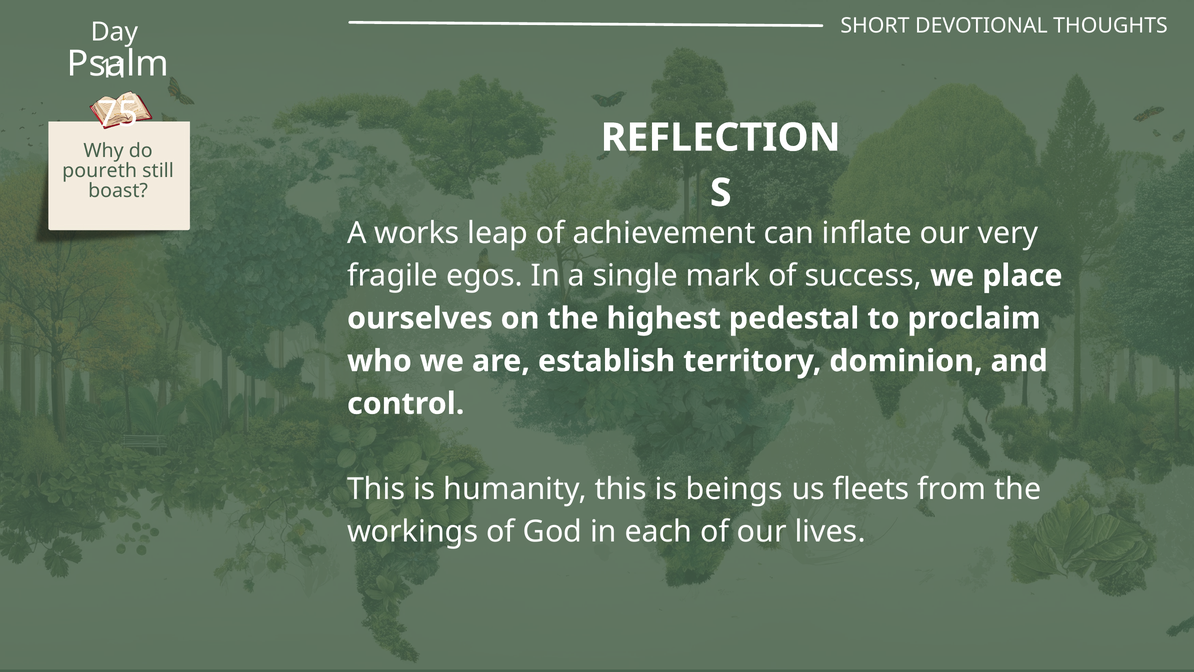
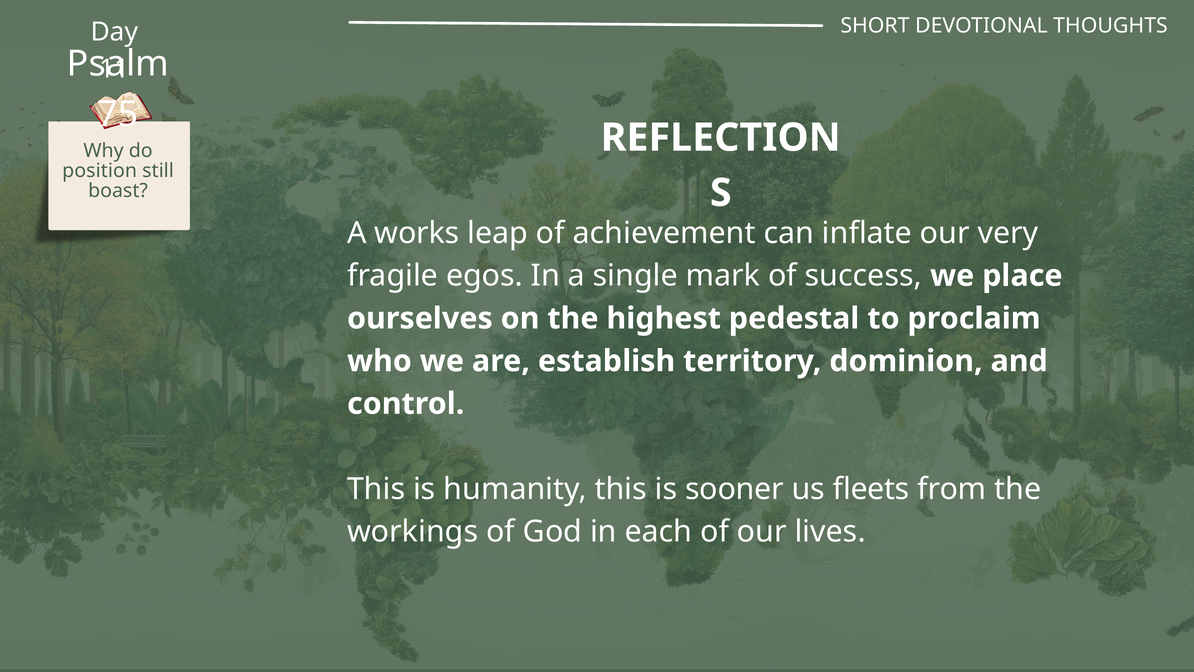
poureth: poureth -> position (100, 170)
beings: beings -> sooner (734, 489)
